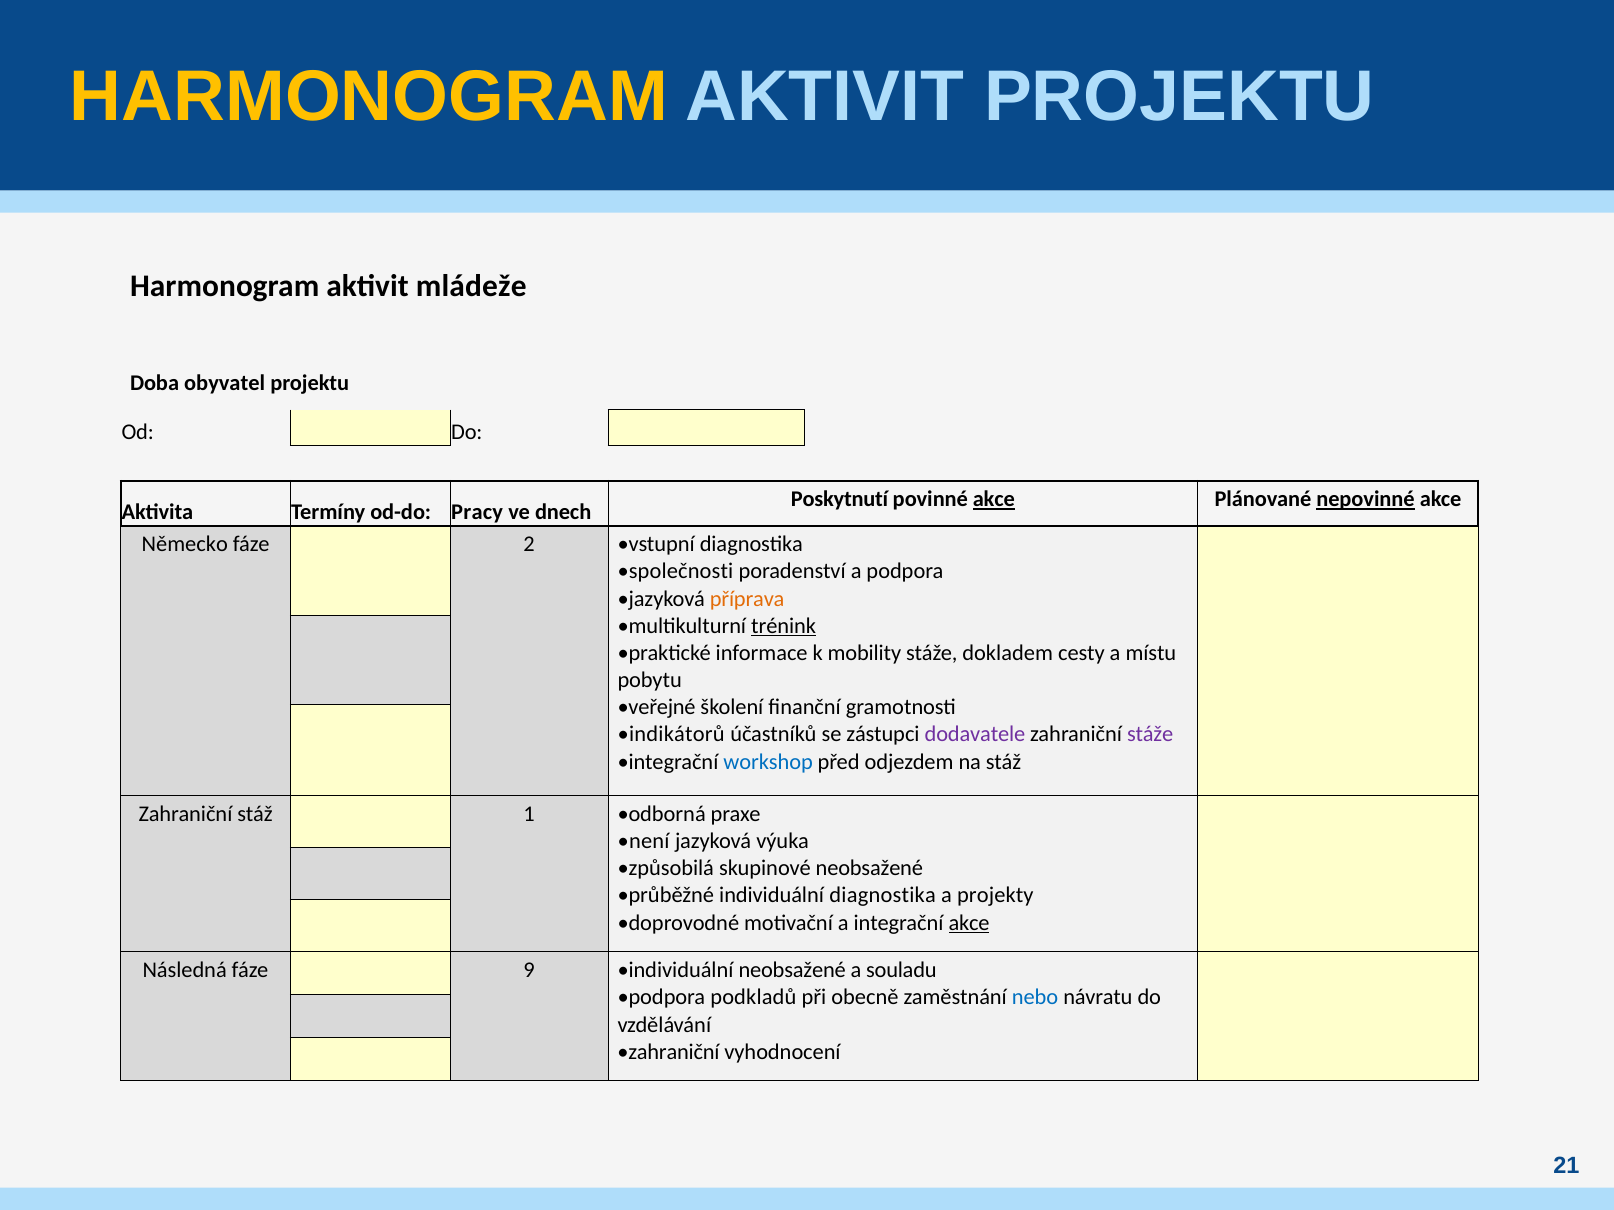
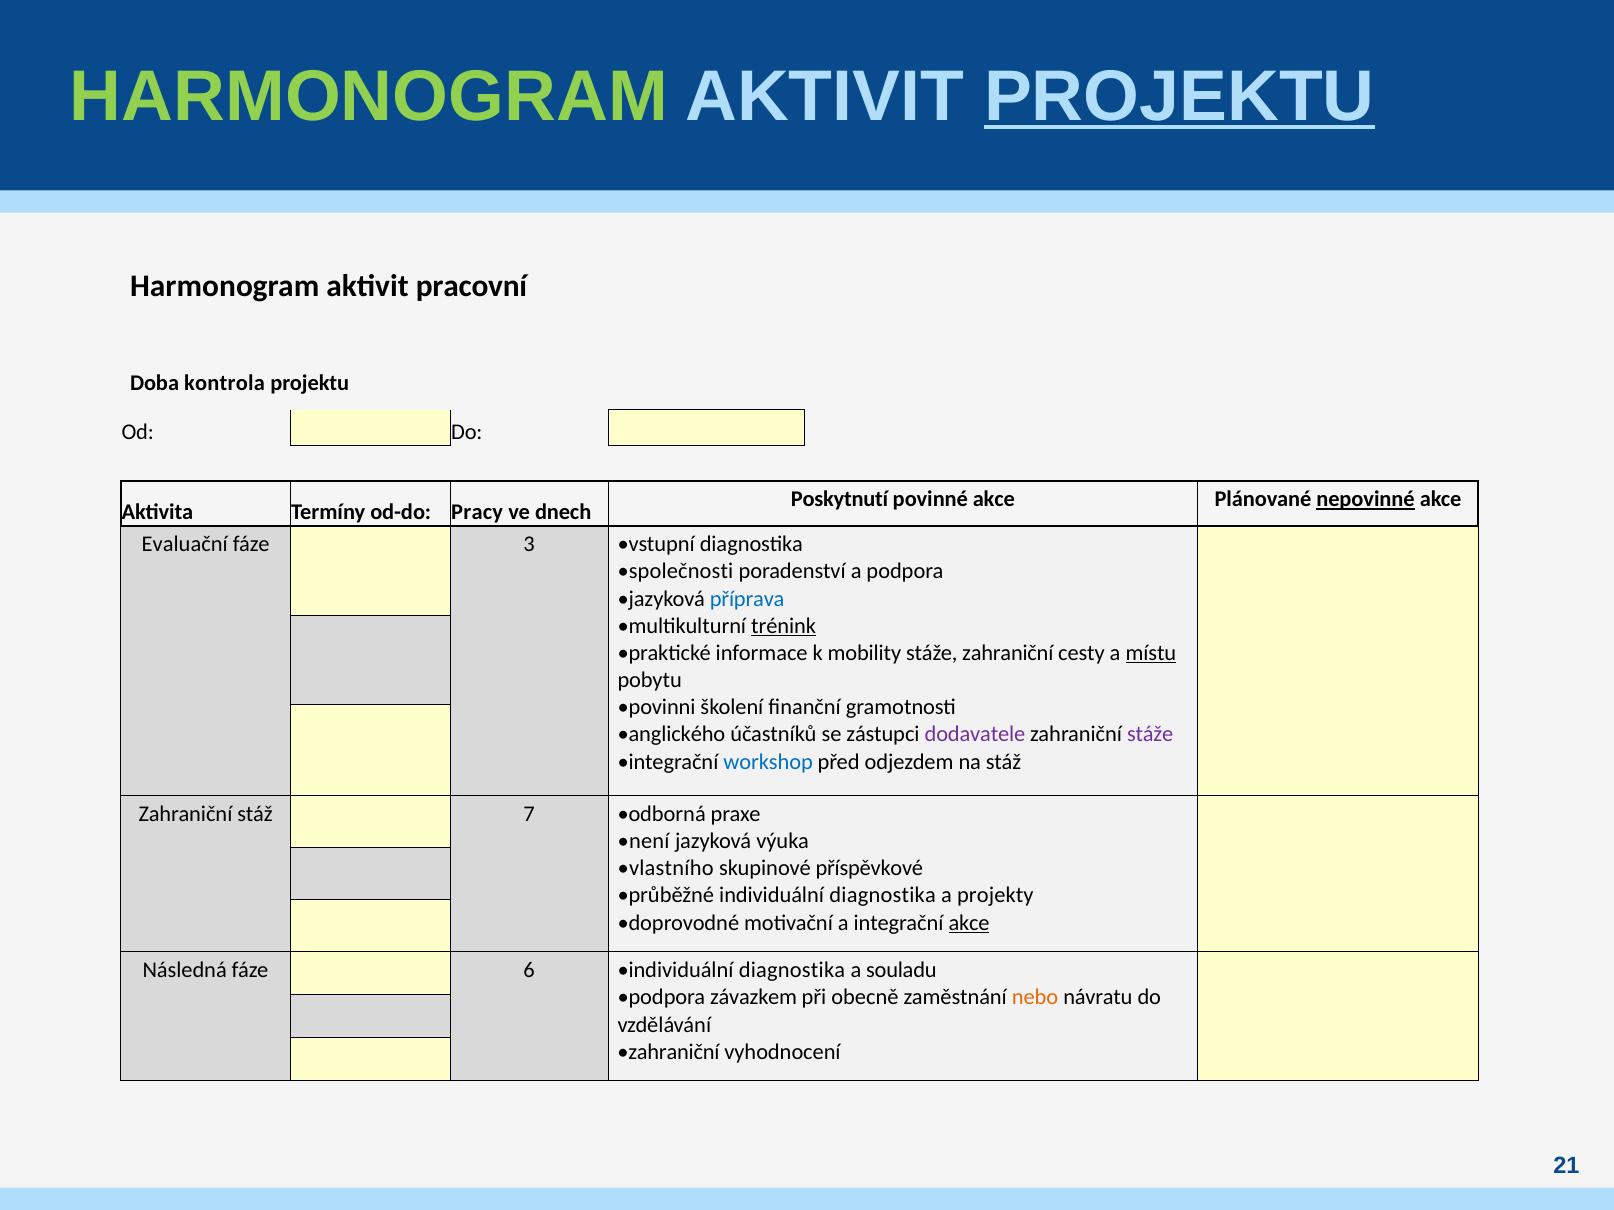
HARMONOGRAM colour: yellow -> light green (369, 96)
PROJEKTU underline: none -> present (1179, 96)
mládeže: mládeže -> pracovní (471, 286)
obyvatel: obyvatel -> kontrola (225, 383)
akce underline: present -> none (994, 500)
Německo: Německo -> Evaluační (185, 544)
2: 2 -> 3 (529, 544)
příprava colour: orange -> blue (747, 599)
stáže dokladem: dokladem -> zahraniční (1008, 653)
místu underline: none -> present (1151, 653)
veřejné: veřejné -> povinni (657, 708)
indikátorů: indikátorů -> anglického (671, 735)
1: 1 -> 7 (529, 814)
způsobilá: způsobilá -> vlastního (666, 869)
skupinové neobsažené: neobsažené -> příspěvkové (869, 869)
9: 9 -> 6 (529, 971)
neobsažené: neobsažené -> diagnostika (792, 971)
podkladů: podkladů -> závazkem (754, 998)
nebo colour: blue -> orange (1035, 998)
